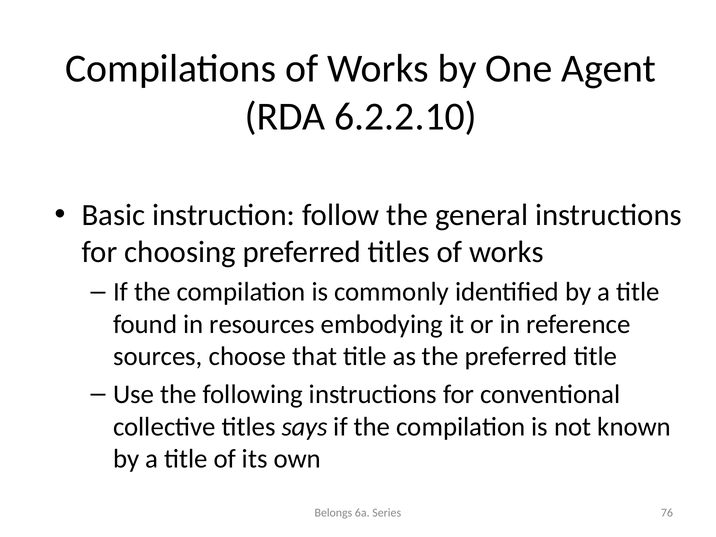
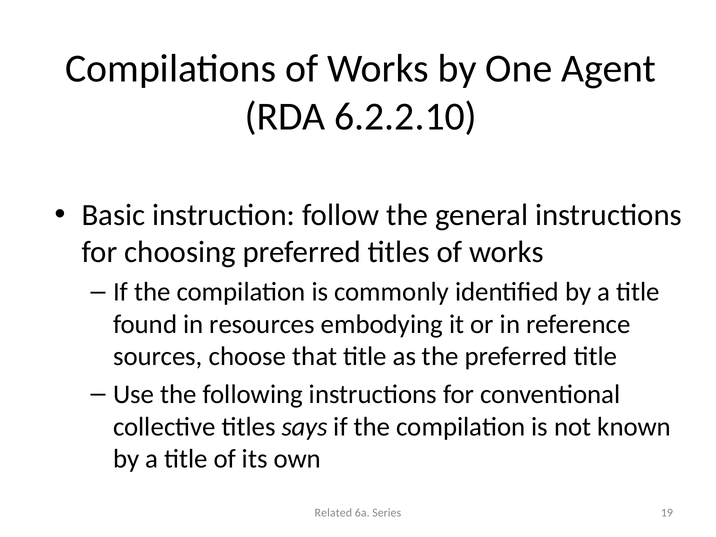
Belongs: Belongs -> Related (333, 513)
76: 76 -> 19 (667, 513)
